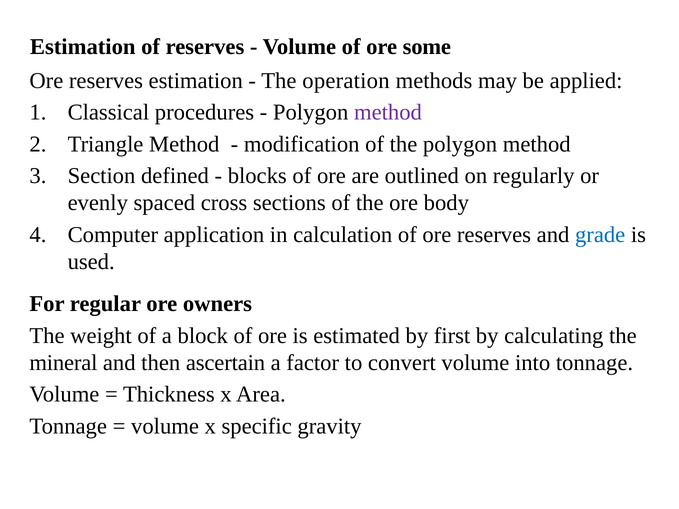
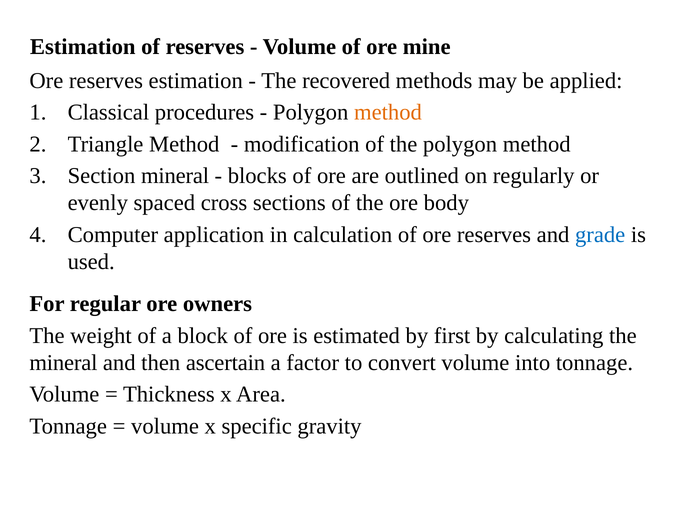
some: some -> mine (427, 47)
operation: operation -> recovered (346, 81)
method colour: purple -> orange (388, 112)
Section defined: defined -> mineral (175, 176)
